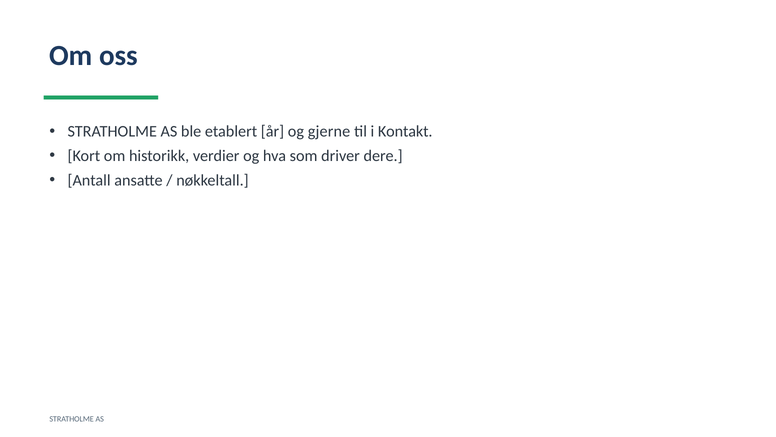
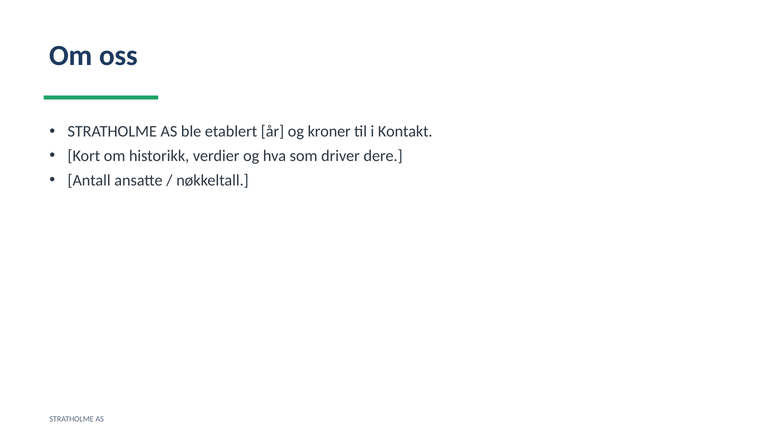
gjerne: gjerne -> kroner (329, 131)
